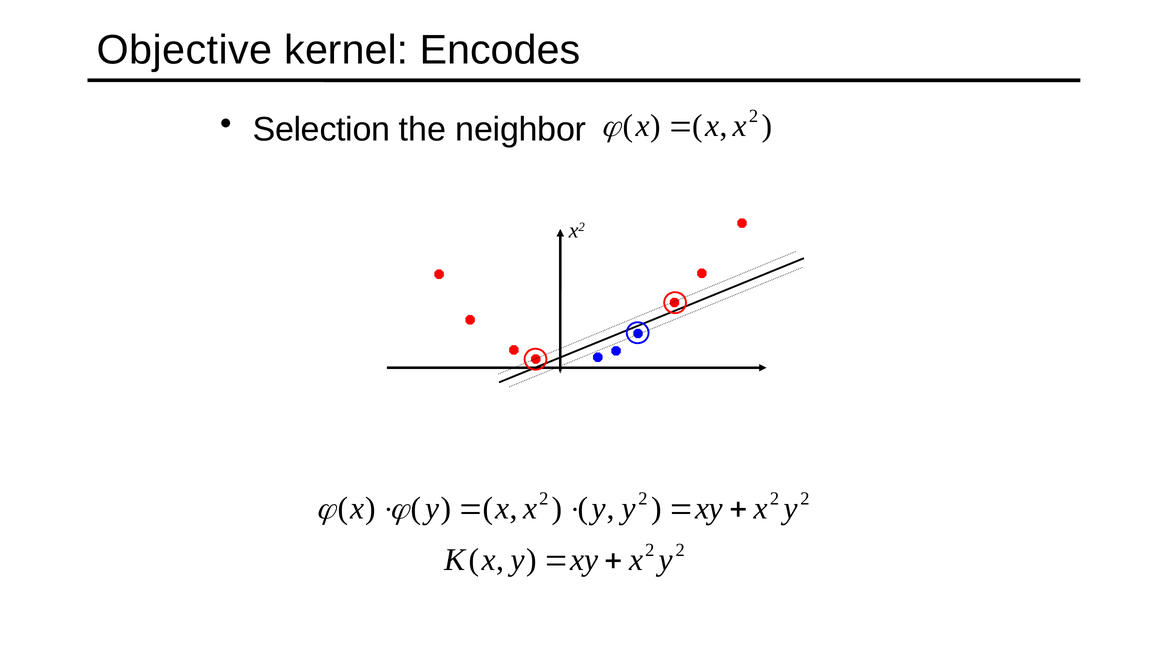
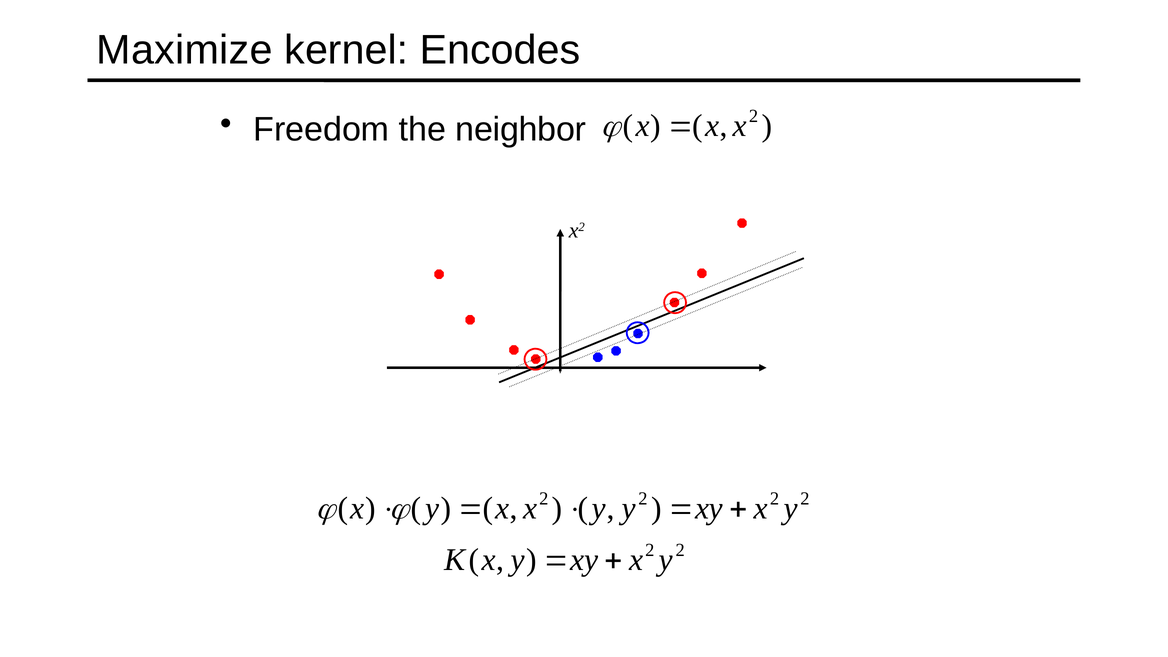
Objective: Objective -> Maximize (185, 50)
Selection: Selection -> Freedom (321, 129)
